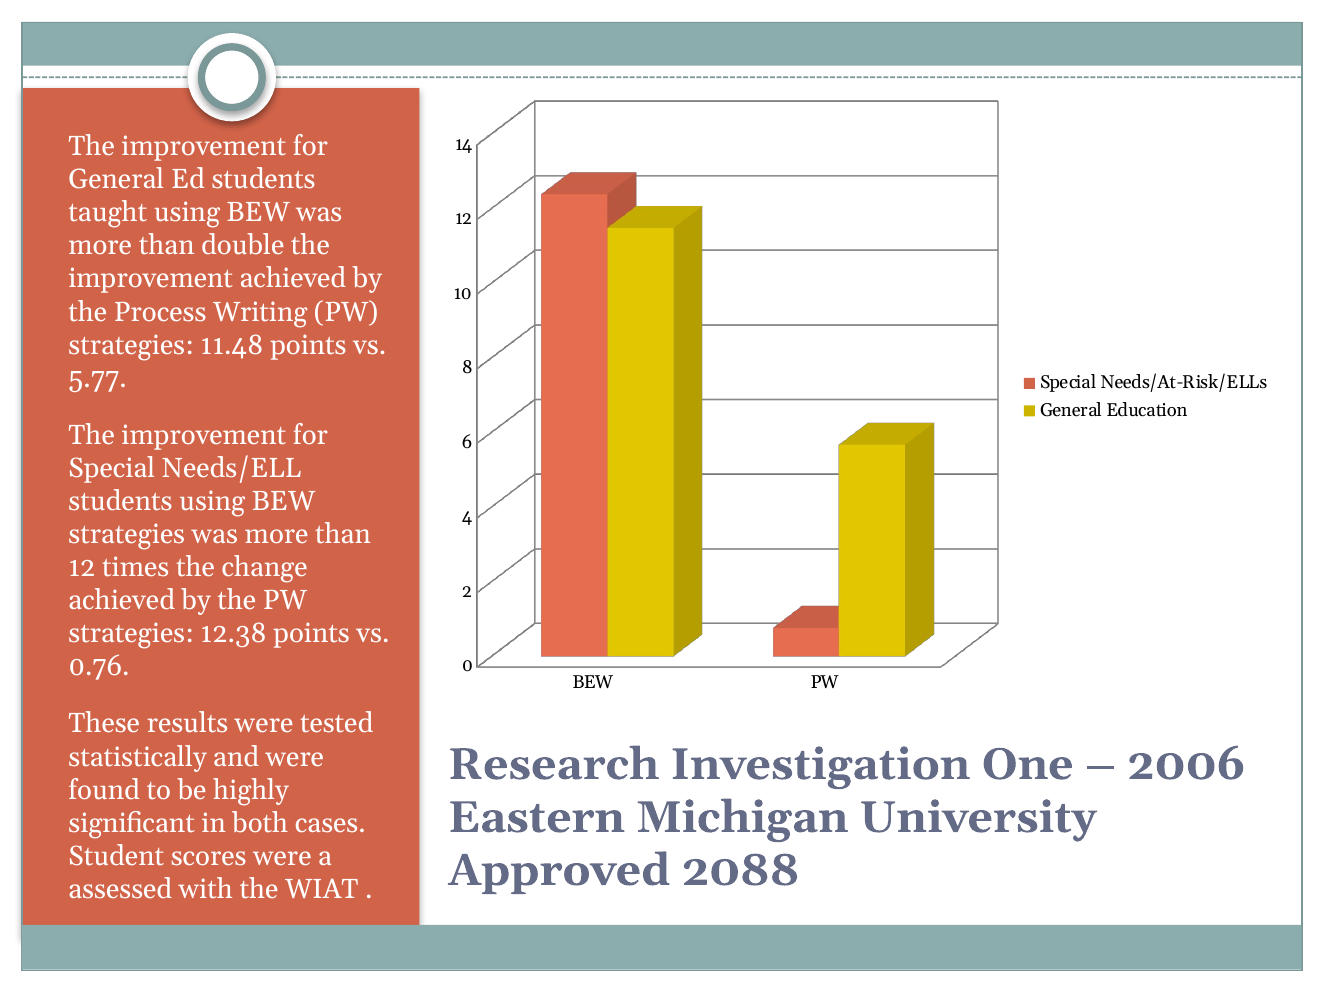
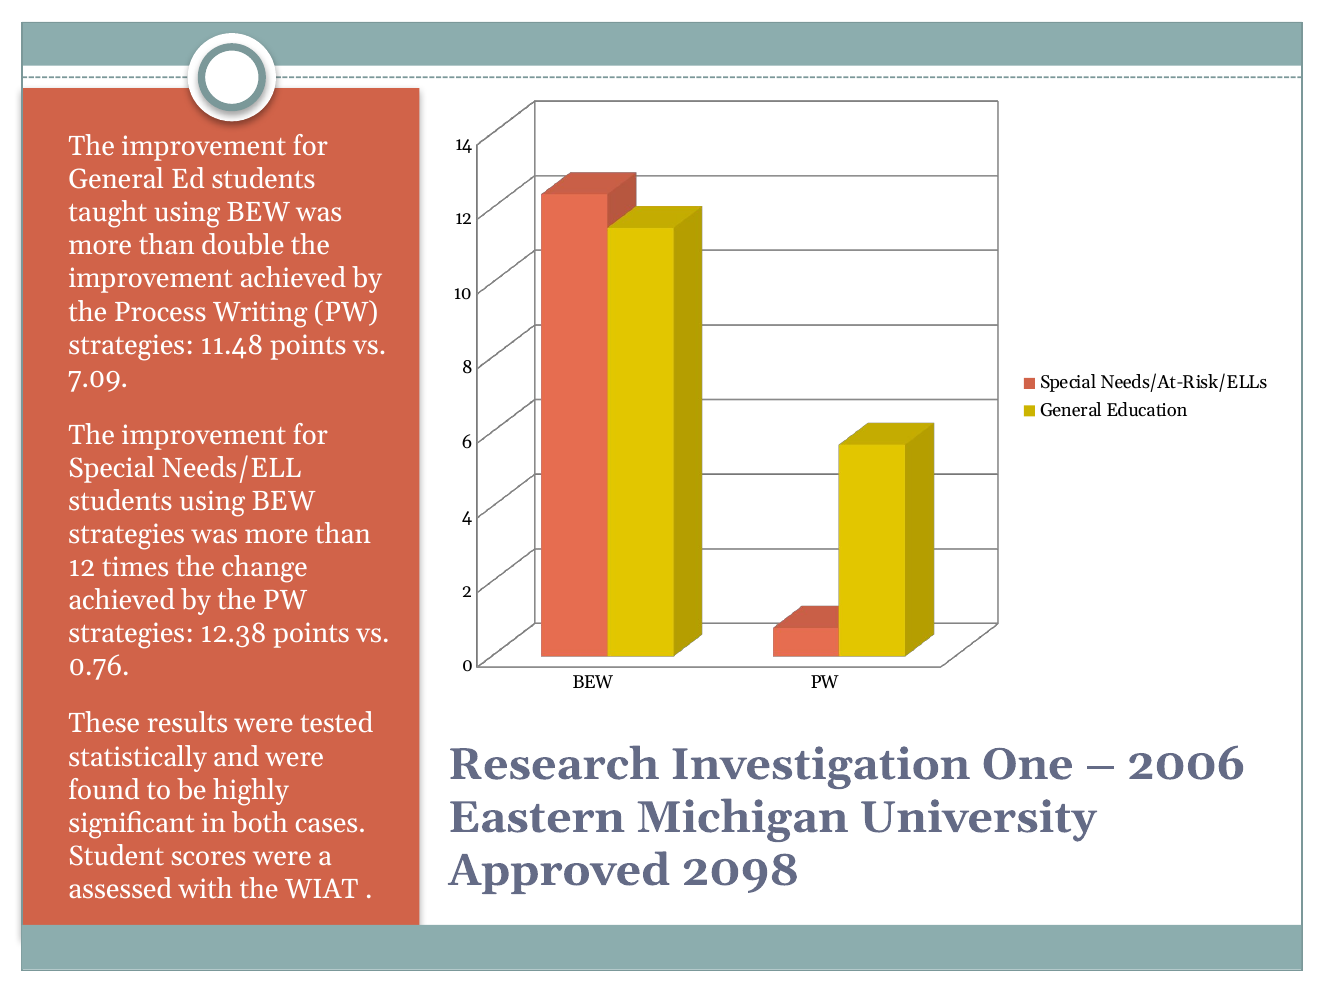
5.77: 5.77 -> 7.09 (98, 378)
2088: 2088 -> 2098 (740, 871)
